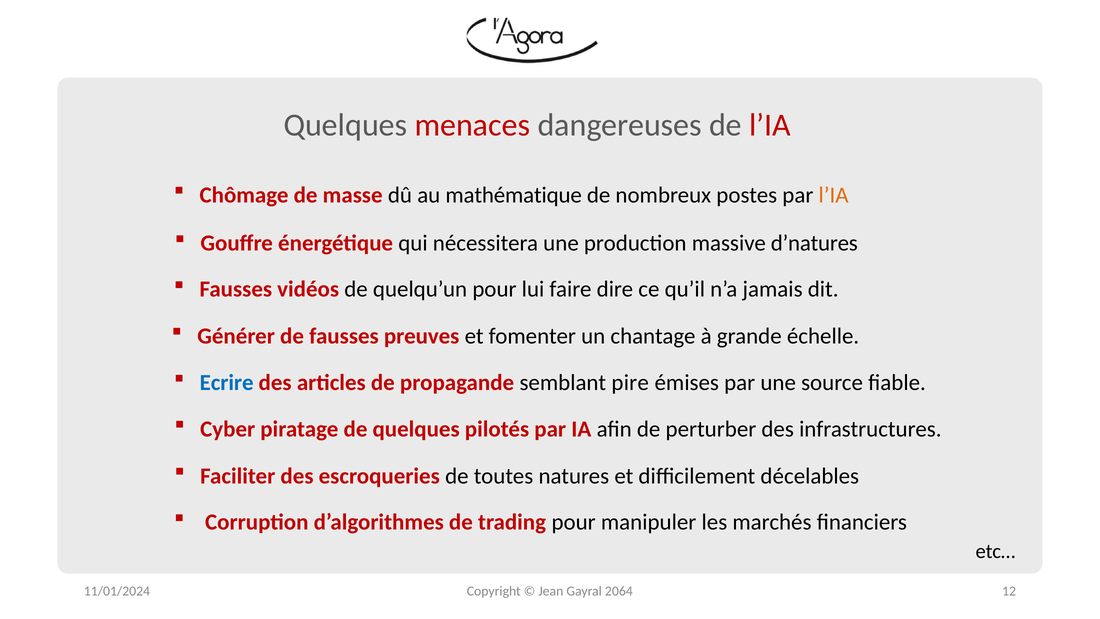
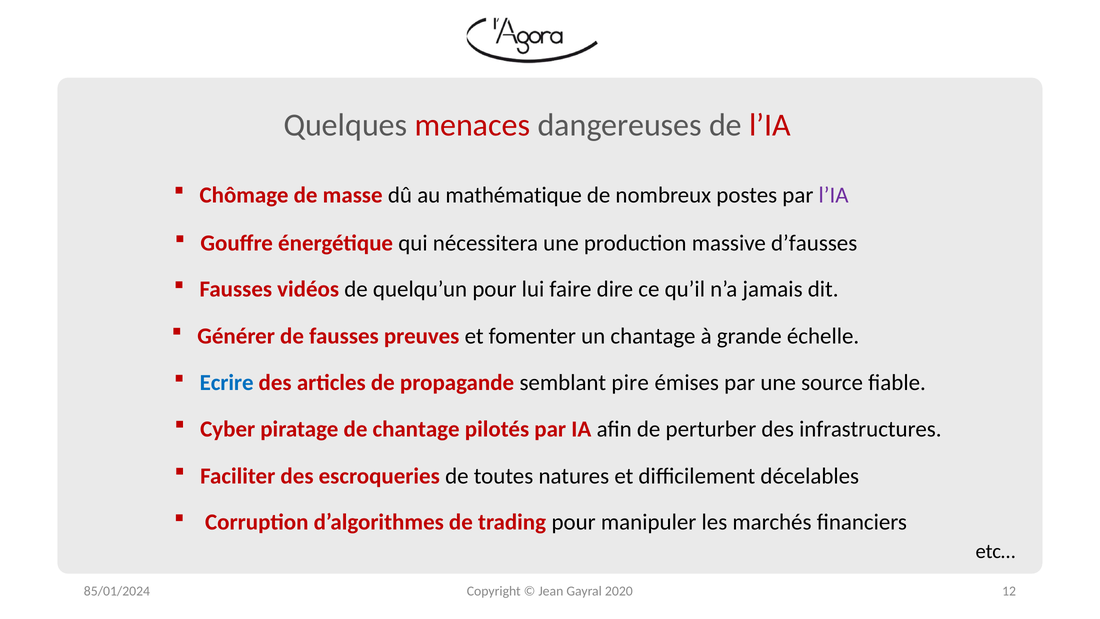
l’IA colour: orange -> purple (834, 195)
d’natures: d’natures -> d’fausses (814, 243)
de quelques: quelques -> chantage (416, 429)
11/01/2024: 11/01/2024 -> 85/01/2024 (117, 591)
2064: 2064 -> 2020 (619, 591)
